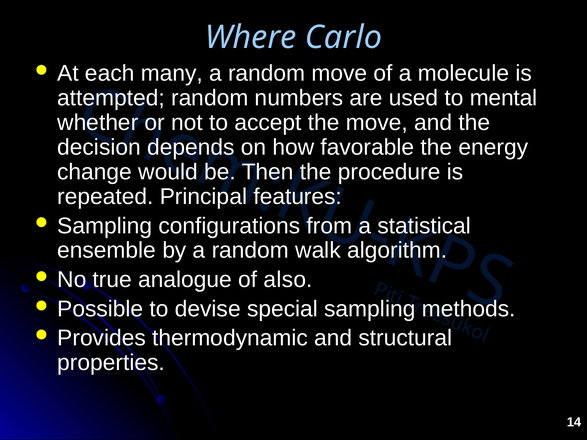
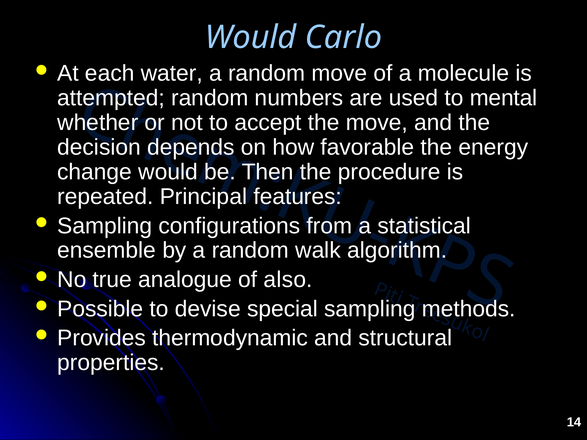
Where: Where -> Would (251, 37)
many: many -> water (172, 73)
